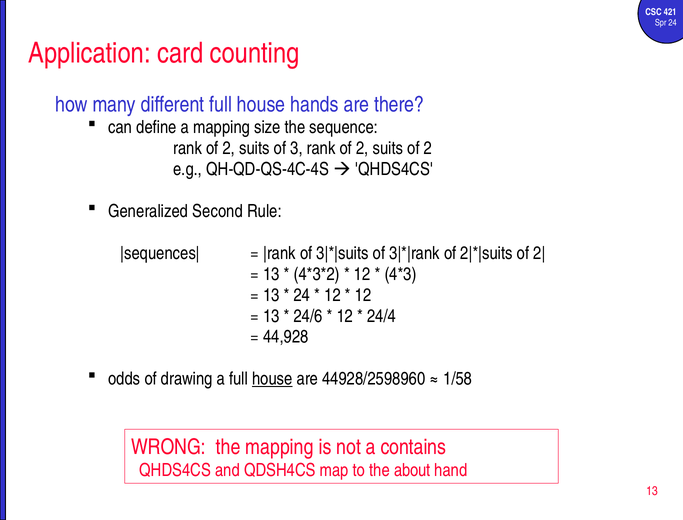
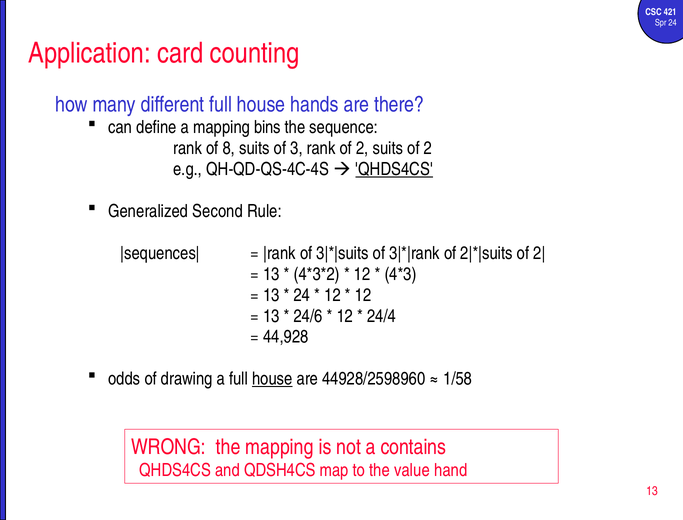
size: size -> bins (267, 128)
2: 2 -> 8 (229, 149)
QHDS4CS underline: none -> present (394, 170)
about: about -> value (412, 471)
